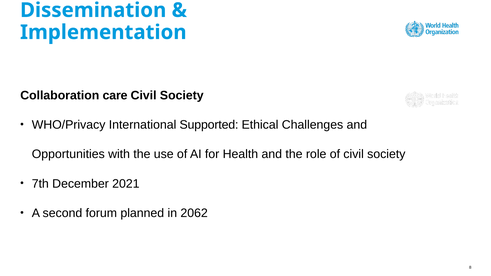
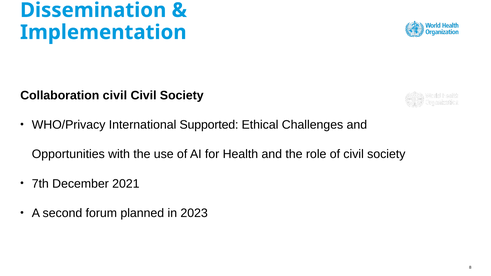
Collaboration care: care -> civil (115, 95)
2062: 2062 -> 2023 (194, 213)
